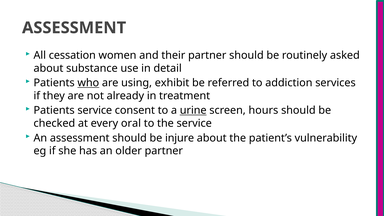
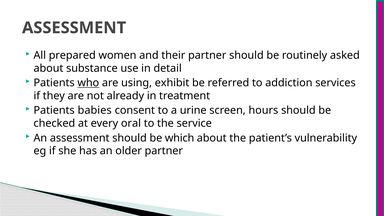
cessation: cessation -> prepared (72, 55)
Patients service: service -> babies (95, 110)
urine underline: present -> none (193, 110)
injure: injure -> which (180, 138)
